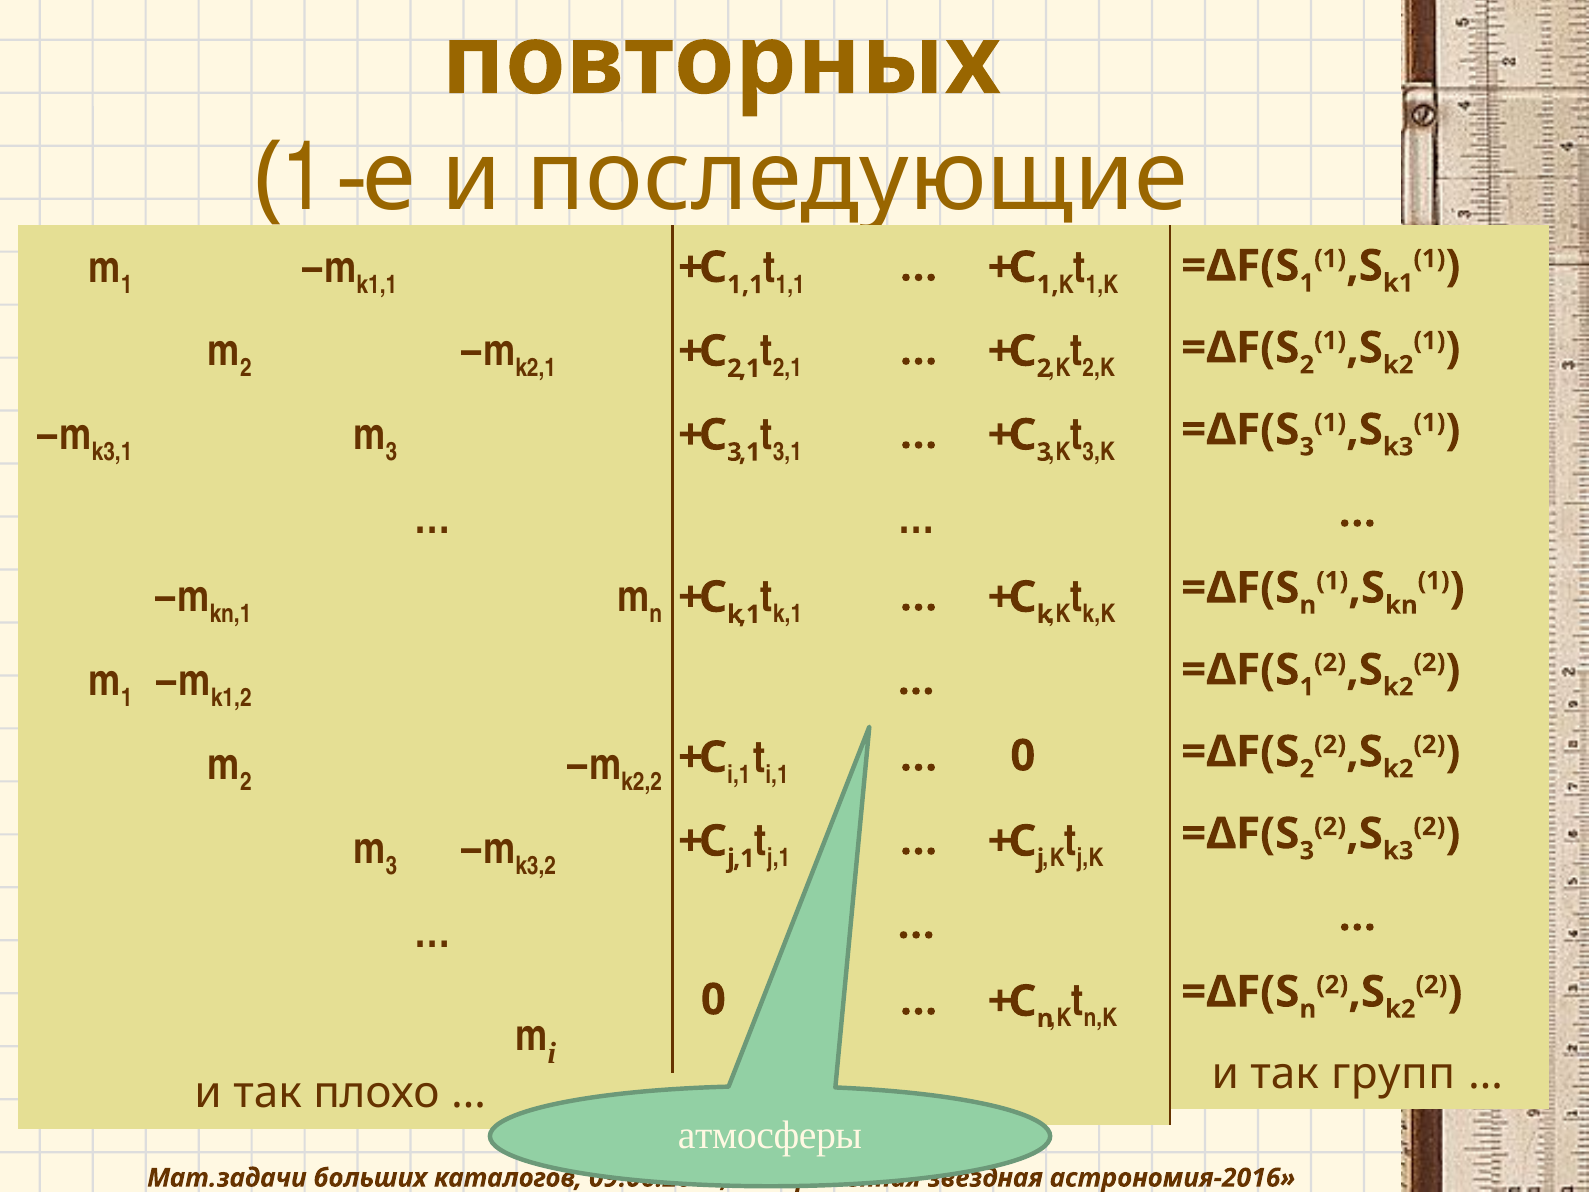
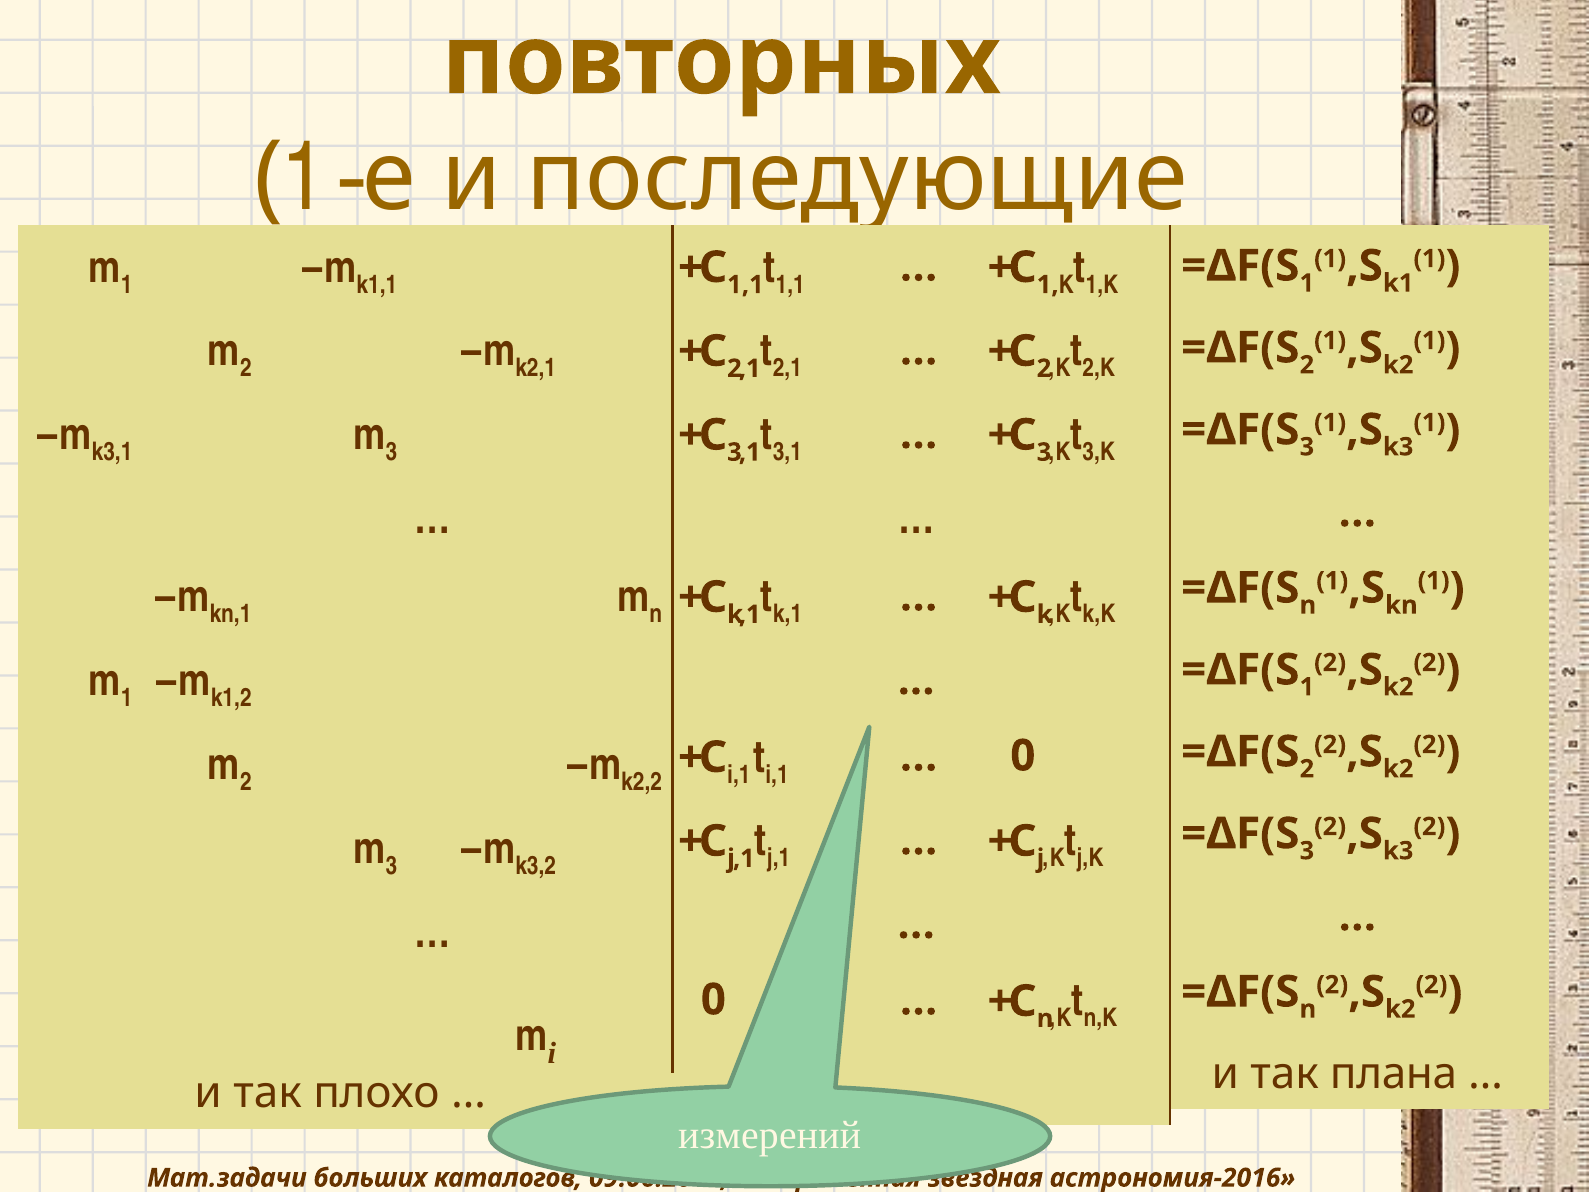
групп: групп -> плана (1394, 1074)
атмосферы: атмосферы -> измерений (770, 1135)
